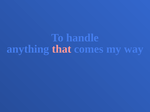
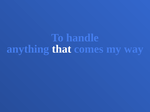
that colour: pink -> white (62, 49)
